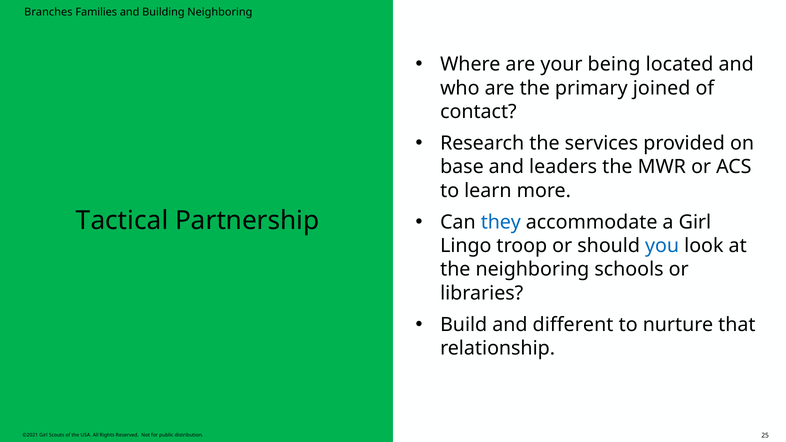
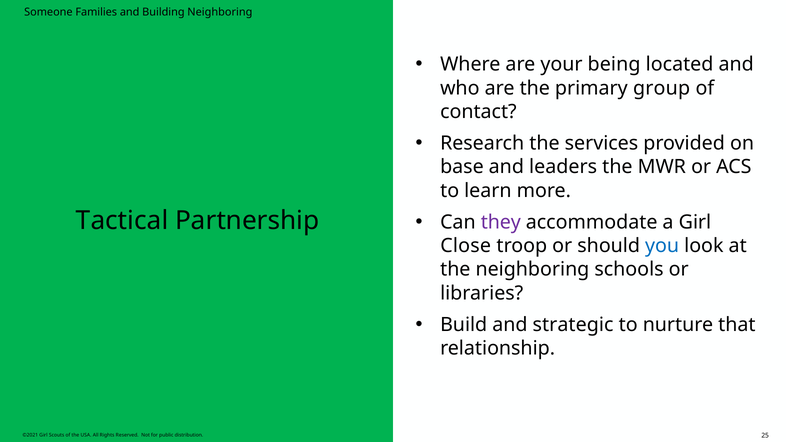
Branches: Branches -> Someone (48, 12)
joined: joined -> group (662, 88)
they colour: blue -> purple (501, 222)
Lingo: Lingo -> Close (466, 246)
different: different -> strategic (573, 325)
